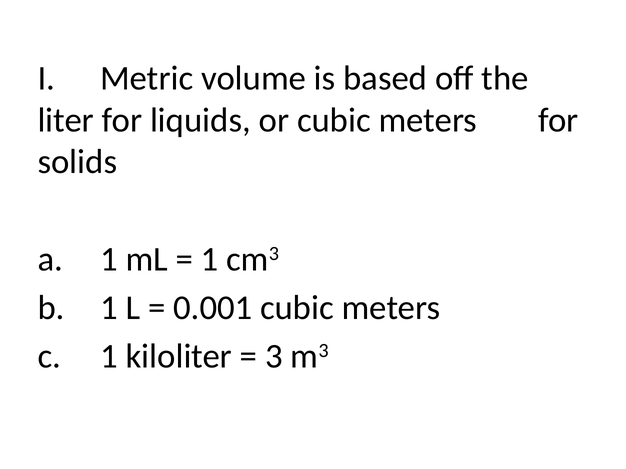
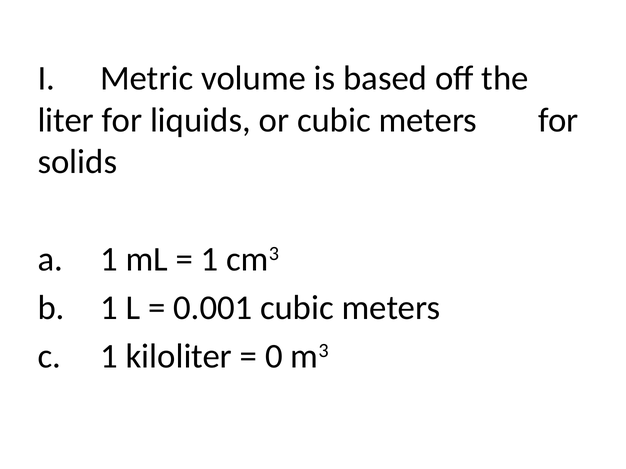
3: 3 -> 0 (274, 357)
